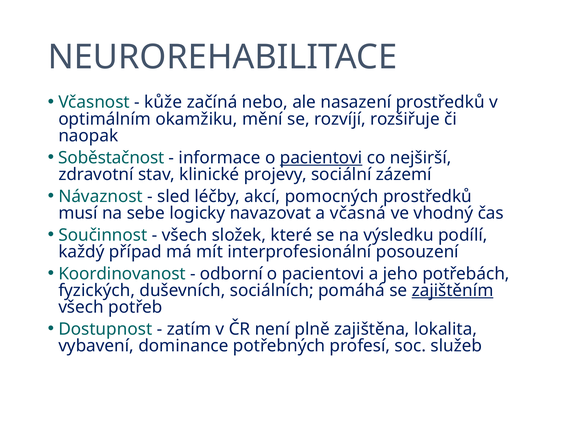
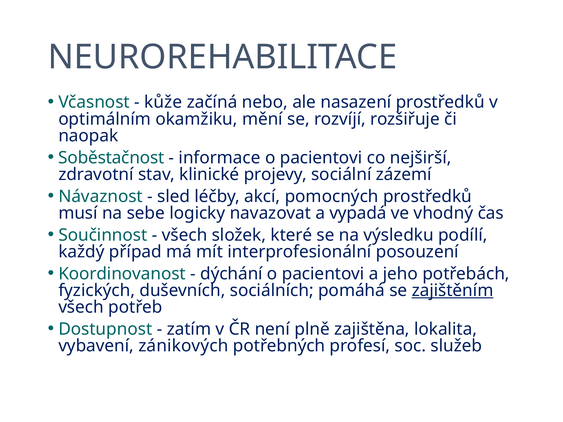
pacientovi underline: present -> none (321, 158)
včasná: včasná -> vypadá (358, 213)
odborní: odborní -> dýchání (231, 274)
dominance: dominance -> zánikových (183, 346)
